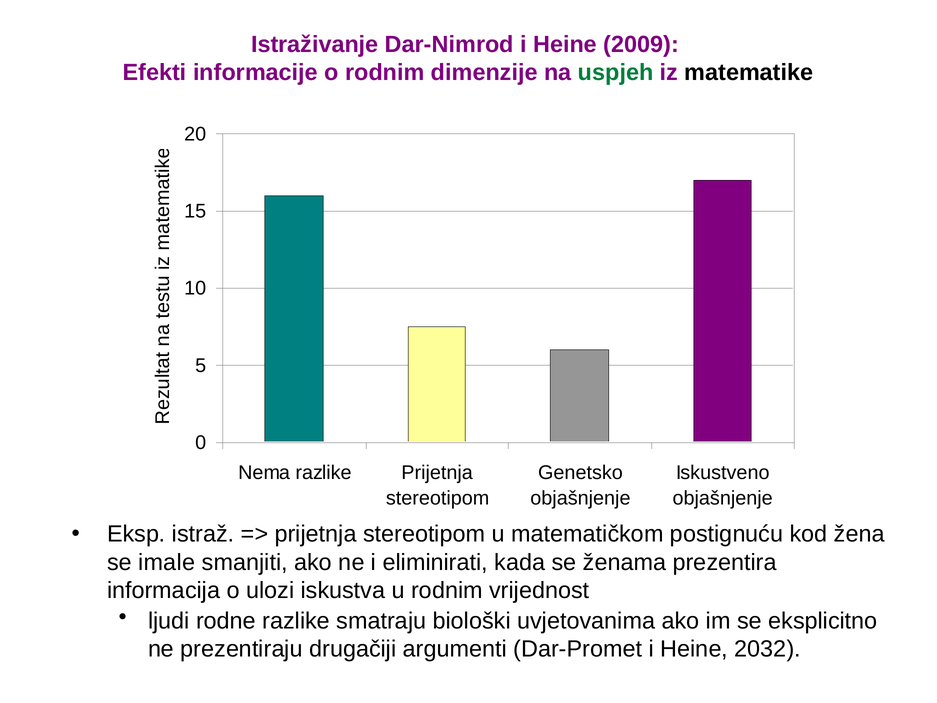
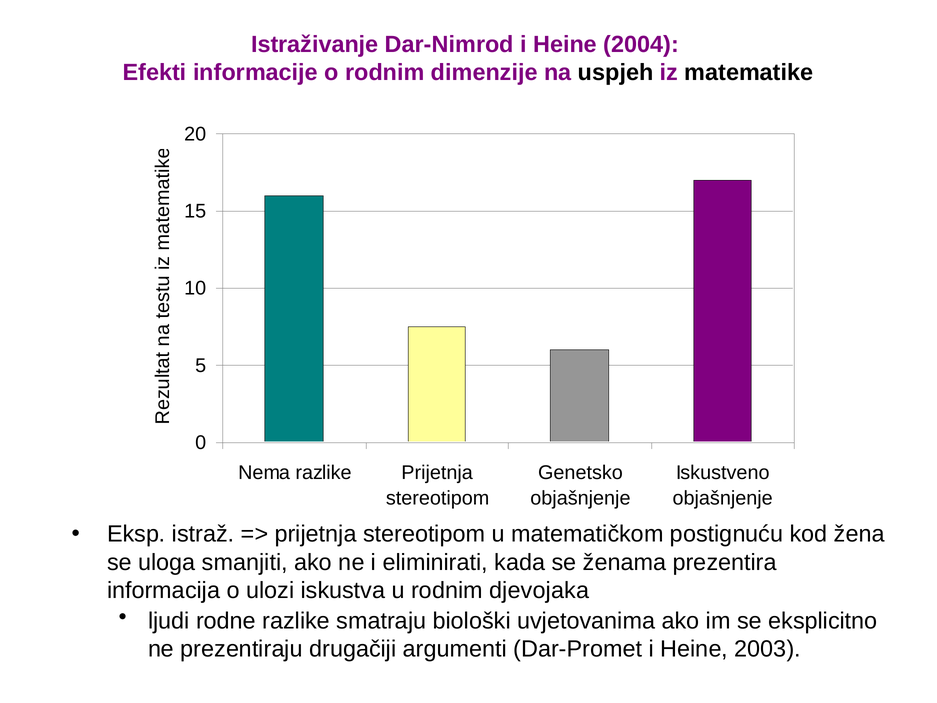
2009: 2009 -> 2004 (641, 45)
uspjeh colour: green -> black (616, 73)
imale: imale -> uloga (167, 562)
vrijednost: vrijednost -> djevojaka (539, 590)
2032: 2032 -> 2003 (768, 649)
